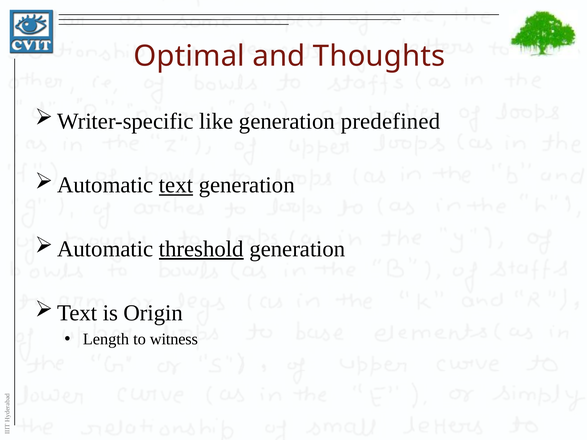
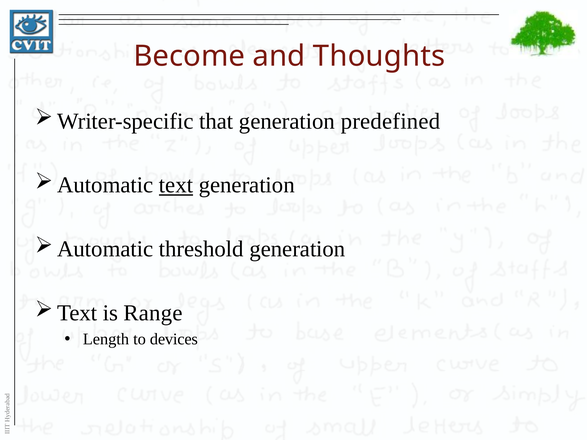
Optimal: Optimal -> Become (189, 56)
like: like -> that (216, 121)
threshold underline: present -> none (201, 249)
Origin: Origin -> Range (153, 313)
witness: witness -> devices (174, 339)
